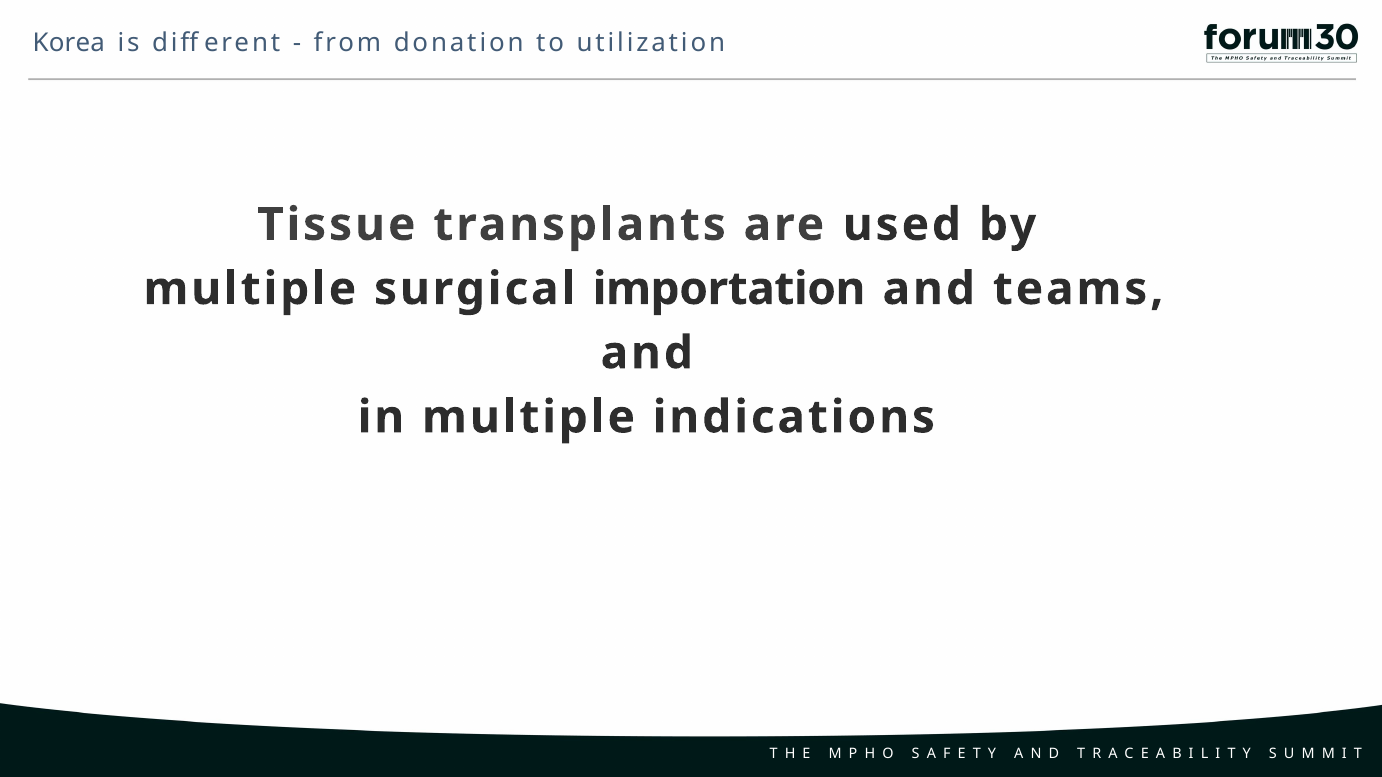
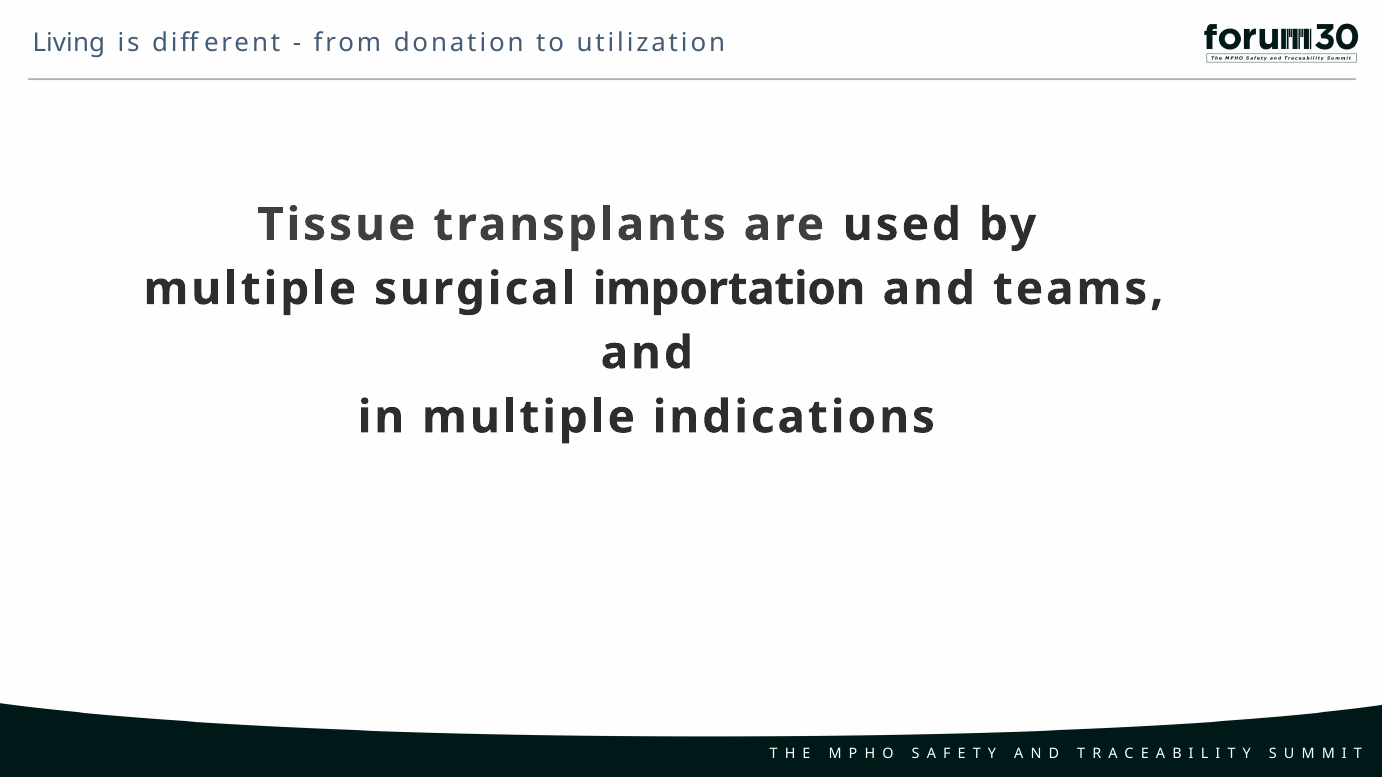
Korea: Korea -> Living (69, 43)
